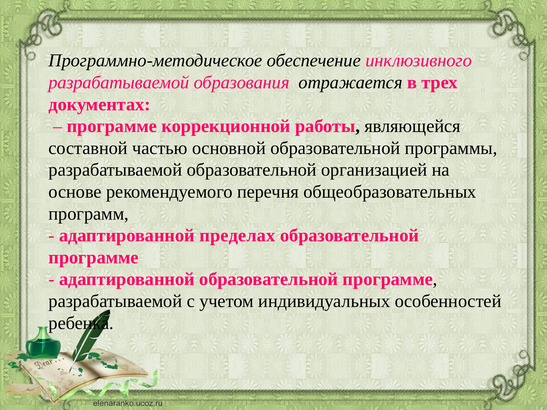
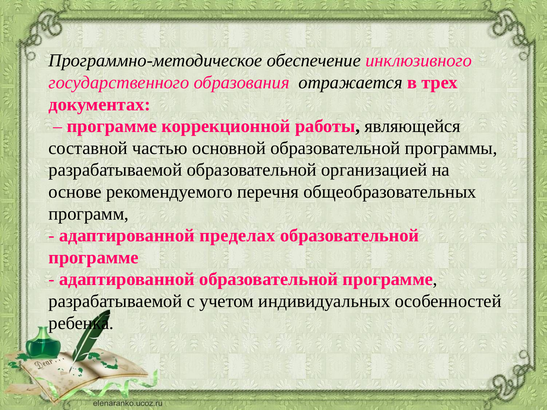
разрабатываемой: разрабатываемой -> государственного (119, 83)
